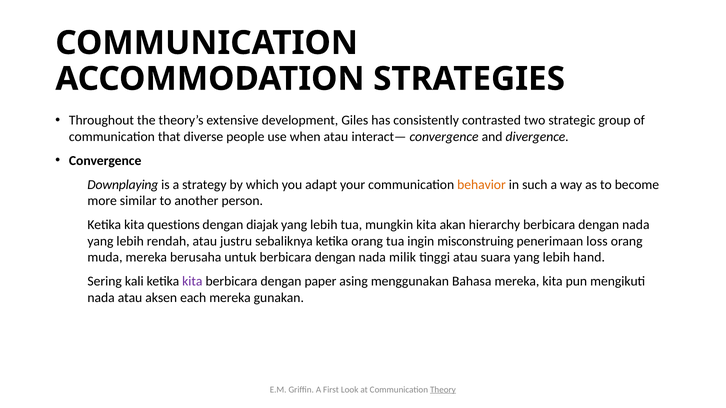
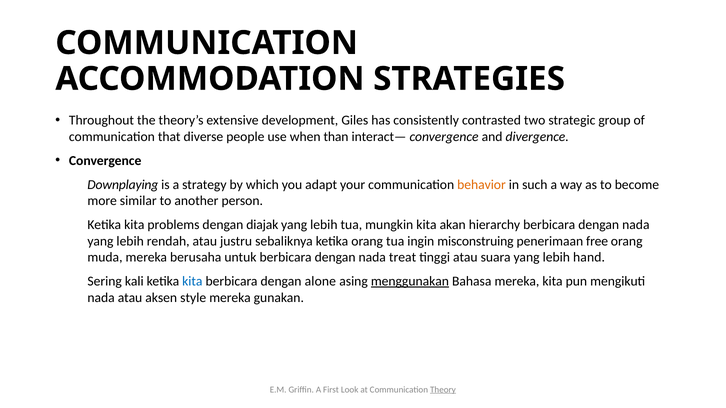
when atau: atau -> than (336, 137)
questions: questions -> problems (173, 225)
loss: loss -> free (597, 241)
milik: milik -> treat (403, 258)
kita colour: purple -> blue (192, 281)
paper: paper -> alone (320, 281)
menggunakan underline: none -> present (410, 281)
each: each -> style (193, 298)
